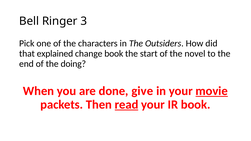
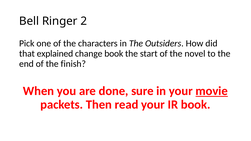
3: 3 -> 2 (84, 21)
doing: doing -> finish (73, 64)
give: give -> sure (142, 91)
read underline: present -> none (127, 105)
